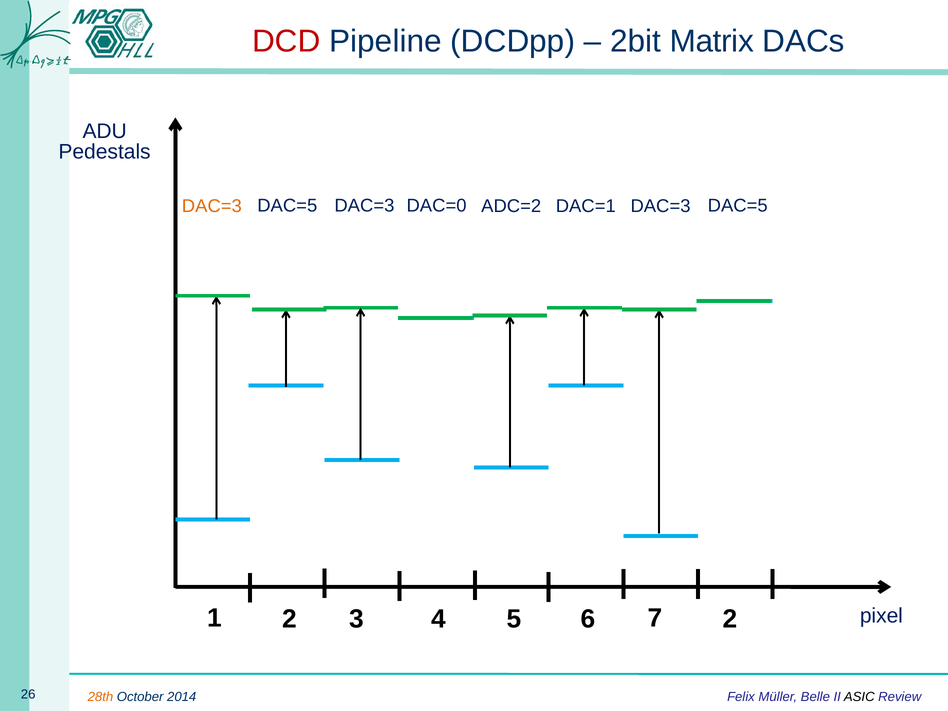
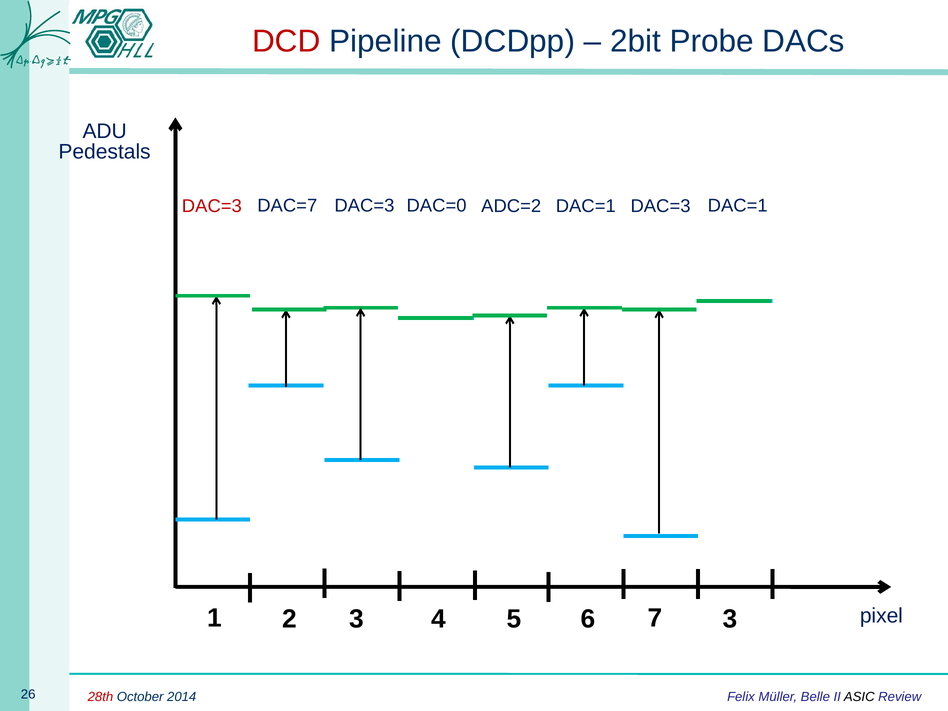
Matrix: Matrix -> Probe (712, 41)
DAC=5: DAC=5 -> DAC=7 (287, 206)
DAC=0 DAC=5: DAC=5 -> DAC=1 (738, 206)
DAC=3 colour: orange -> red (212, 206)
7 2: 2 -> 3 (730, 619)
28th colour: orange -> red (100, 697)
